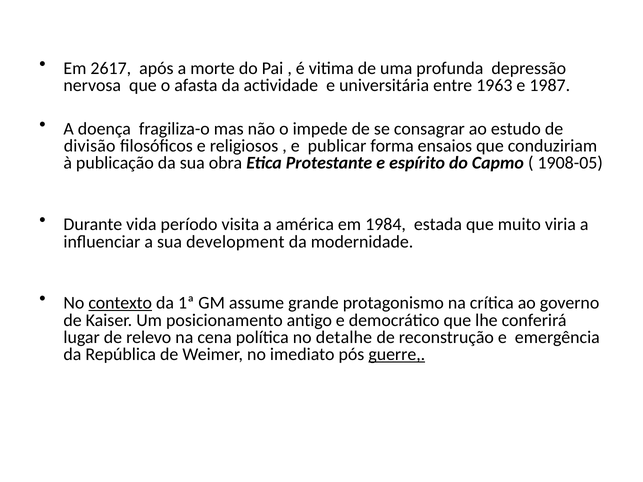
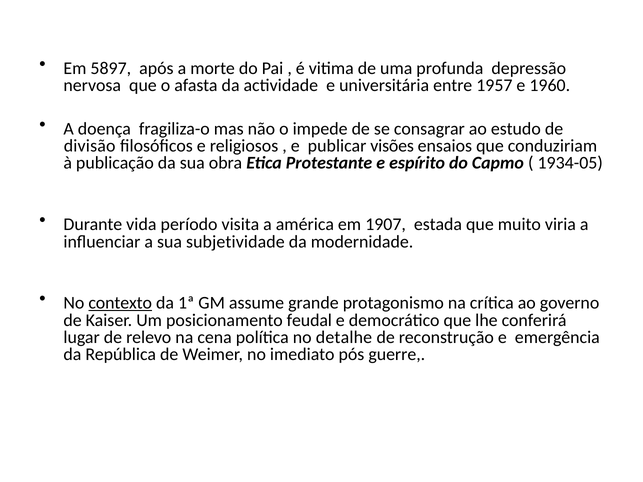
2617: 2617 -> 5897 (111, 68)
1963: 1963 -> 1957 (494, 85)
1987: 1987 -> 1960 (550, 85)
forma: forma -> visões (392, 146)
1908-05: 1908-05 -> 1934-05 (570, 163)
1984: 1984 -> 1907 (386, 225)
development: development -> subjetividade (235, 242)
antigo: antigo -> feudal (309, 320)
guerre underline: present -> none (397, 355)
